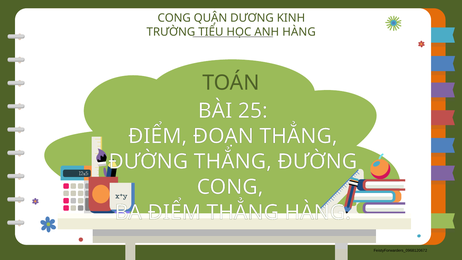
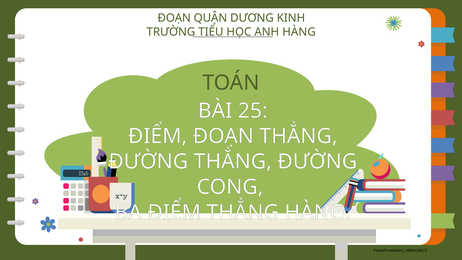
CONG: CONG -> ĐOẠN (174, 18)
